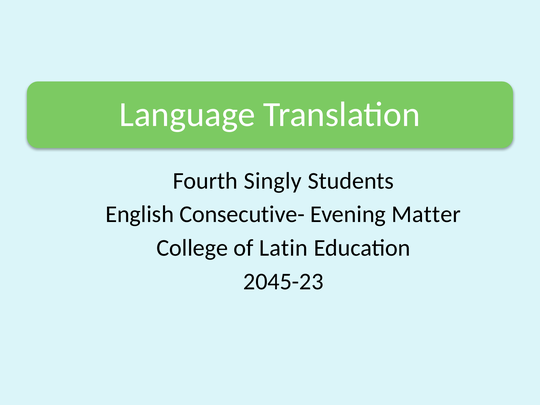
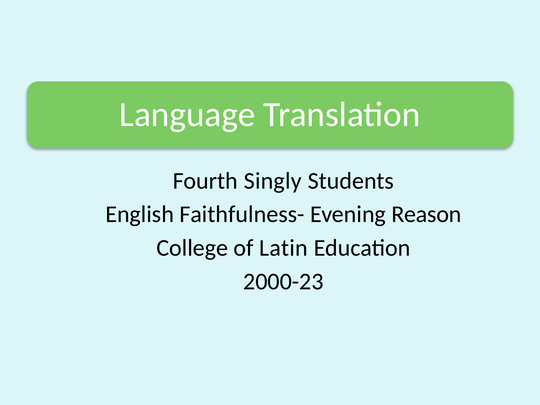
Consecutive-: Consecutive- -> Faithfulness- (242, 214)
Matter: Matter -> Reason (426, 214)
2045-23: 2045-23 -> 2000-23 (283, 282)
